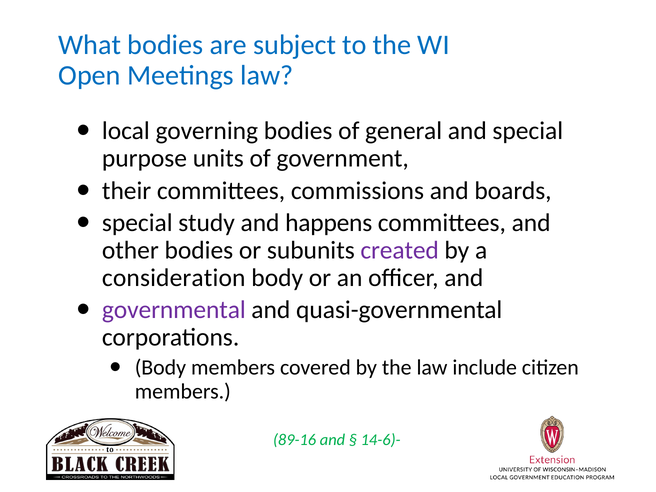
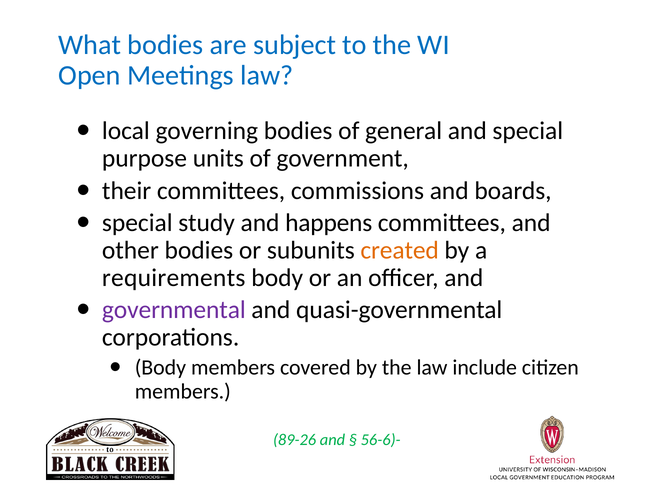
created colour: purple -> orange (400, 250)
consideration: consideration -> requirements (174, 278)
89-16: 89-16 -> 89-26 (295, 440)
14-6)-: 14-6)- -> 56-6)- (381, 440)
